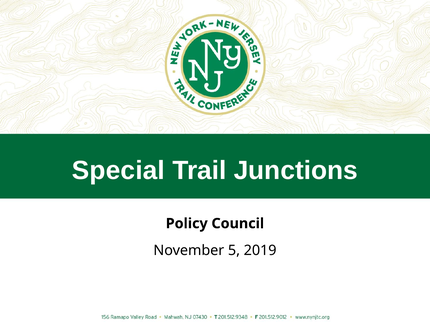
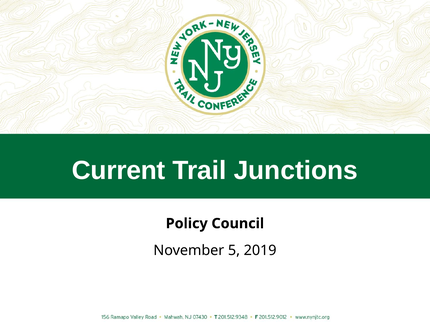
Special: Special -> Current (119, 170)
